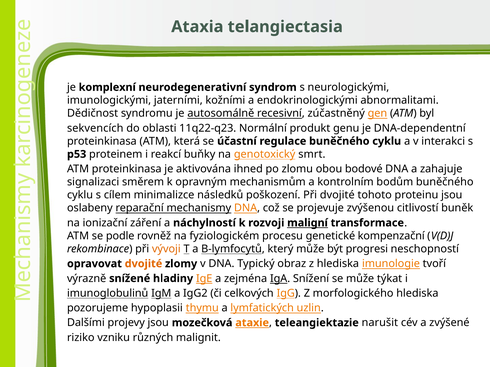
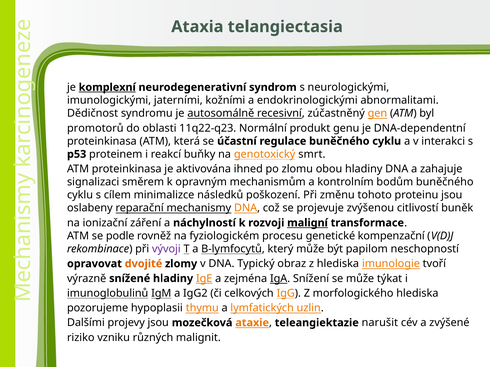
komplexní underline: none -> present (107, 87)
sekvencích: sekvencích -> promotorů (95, 128)
obou bodové: bodové -> hladiny (364, 169)
Při dvojité: dvojité -> změnu (337, 195)
vývoji colour: orange -> purple (166, 249)
progresi: progresi -> papilom (367, 249)
